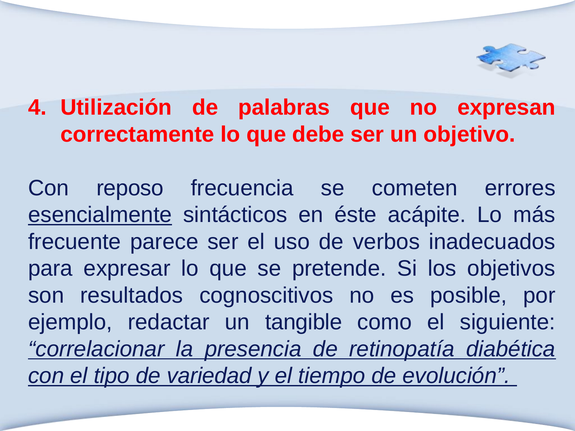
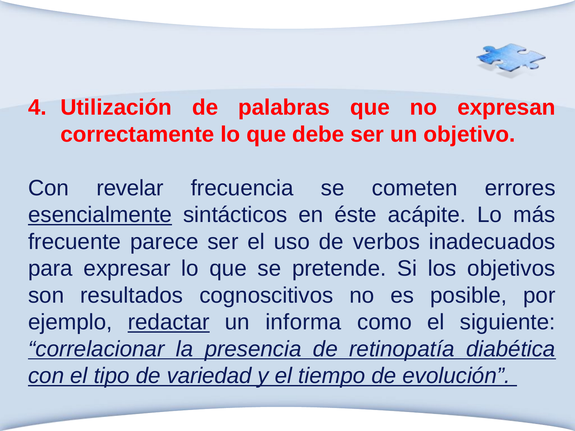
reposo: reposo -> revelar (130, 188)
redactar underline: none -> present (169, 322)
tangible: tangible -> informa (303, 322)
